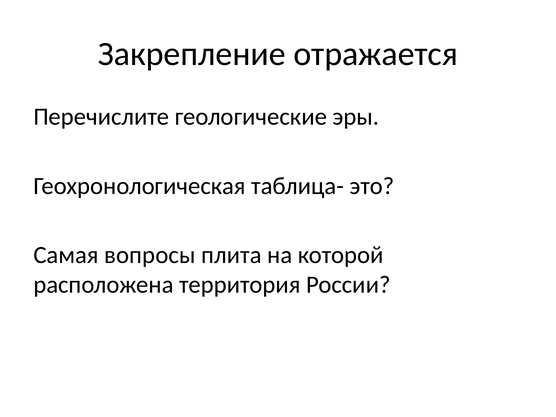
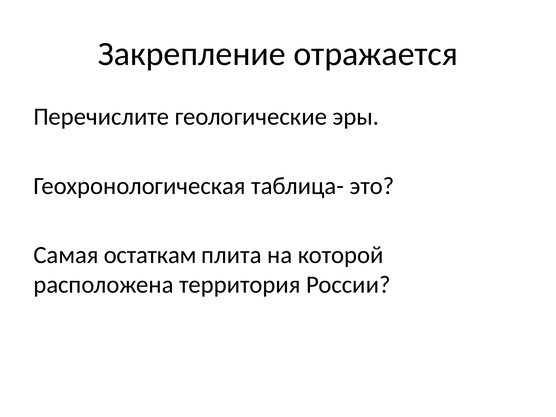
вопросы: вопросы -> остаткам (150, 255)
